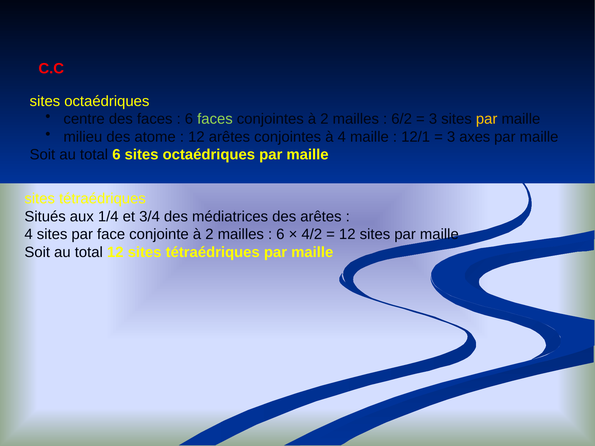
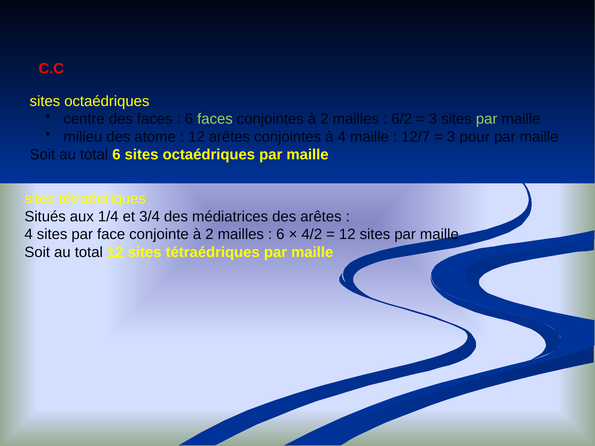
par colour: yellow -> light green (487, 119)
12/1: 12/1 -> 12/7 (416, 137)
axes: axes -> pour (475, 137)
